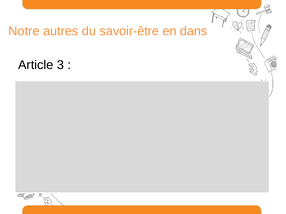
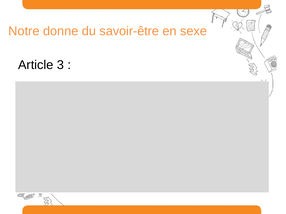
autres: autres -> donne (61, 31)
dans: dans -> sexe (194, 31)
